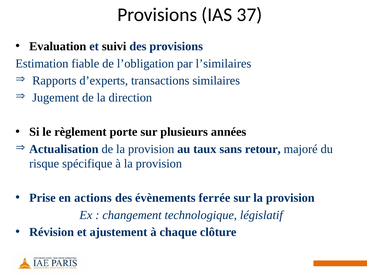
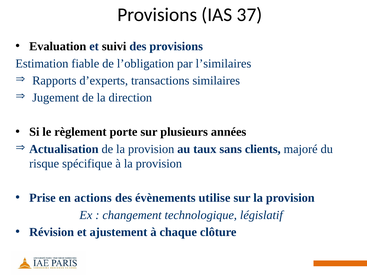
retour: retour -> clients (263, 149)
ferrée: ferrée -> utilise (214, 198)
